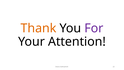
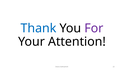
Thank colour: orange -> blue (38, 28)
